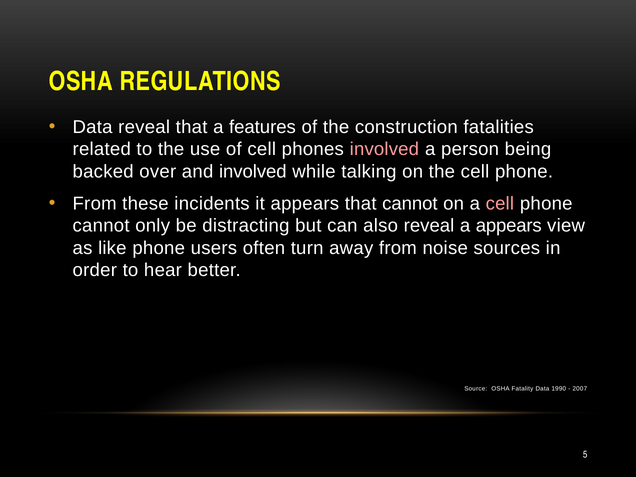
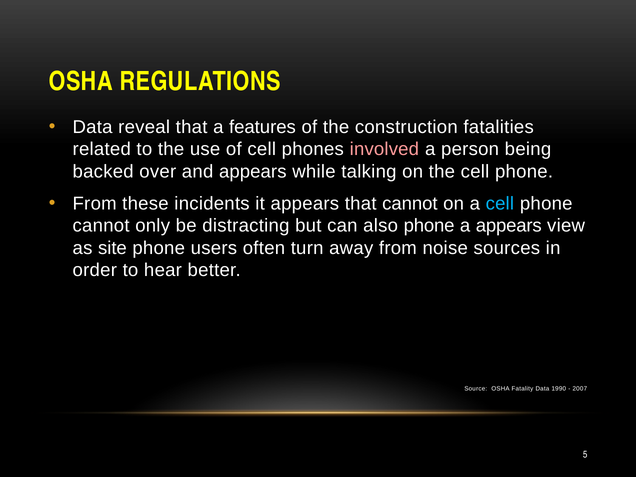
and involved: involved -> appears (253, 171)
cell colour: pink -> light blue (500, 204)
also reveal: reveal -> phone (429, 226)
like: like -> site (112, 248)
